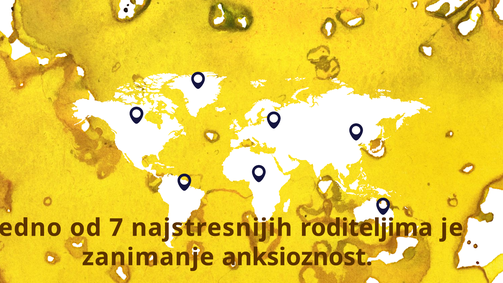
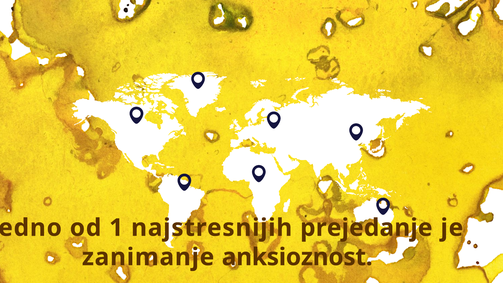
7: 7 -> 1 (116, 228)
roditeljima: roditeljima -> prejedanje (366, 228)
